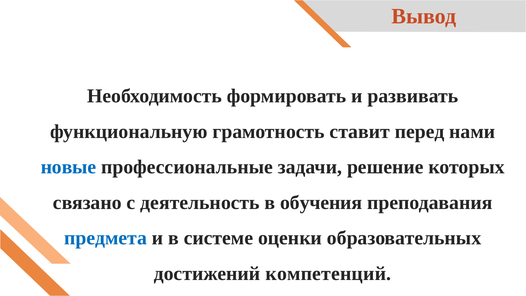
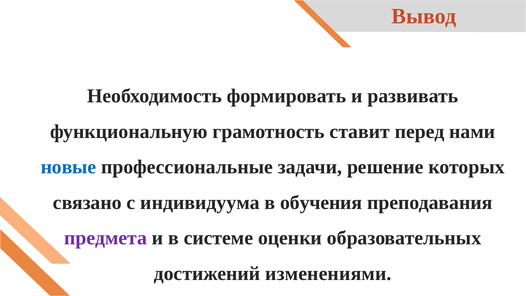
деятельность: деятельность -> индивидуума (200, 203)
предмета colour: blue -> purple (106, 238)
компетенций: компетенций -> изменениями (328, 274)
